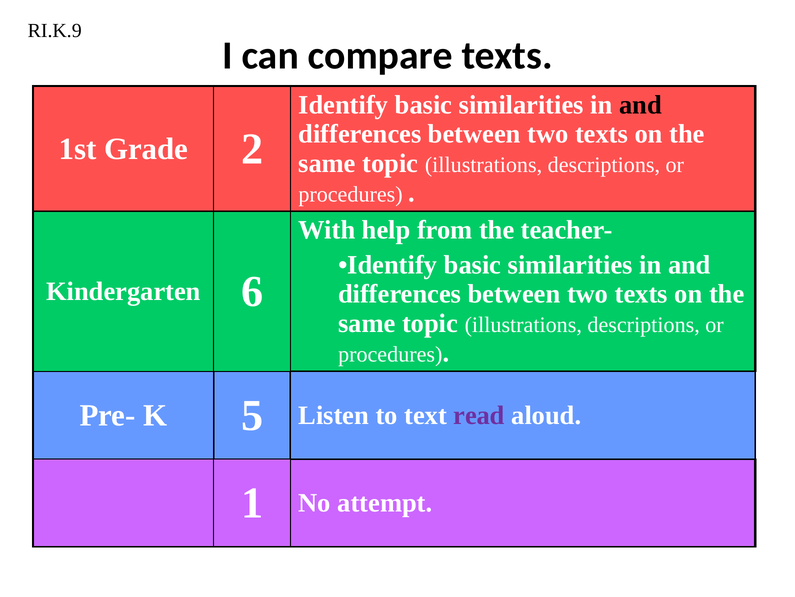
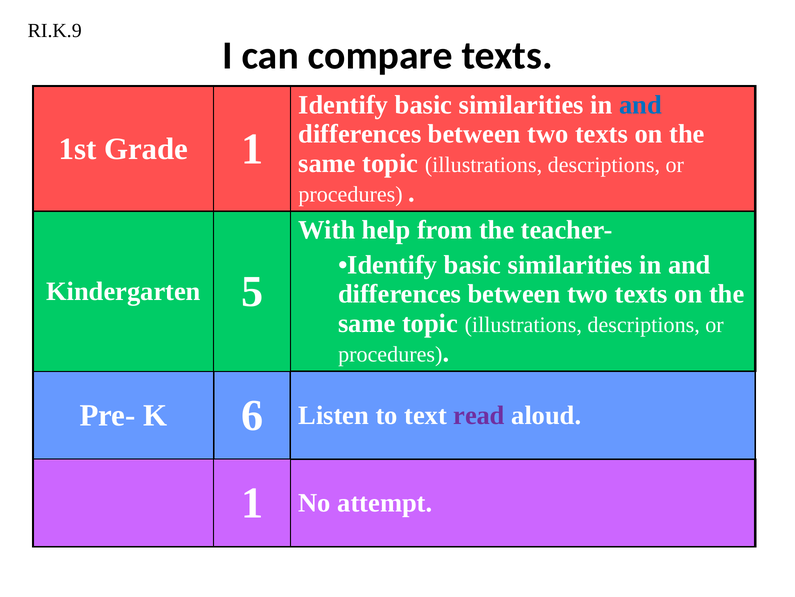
and colour: black -> blue (640, 105)
Grade 2: 2 -> 1 (252, 149)
6: 6 -> 5 (252, 291)
5: 5 -> 6 (252, 415)
